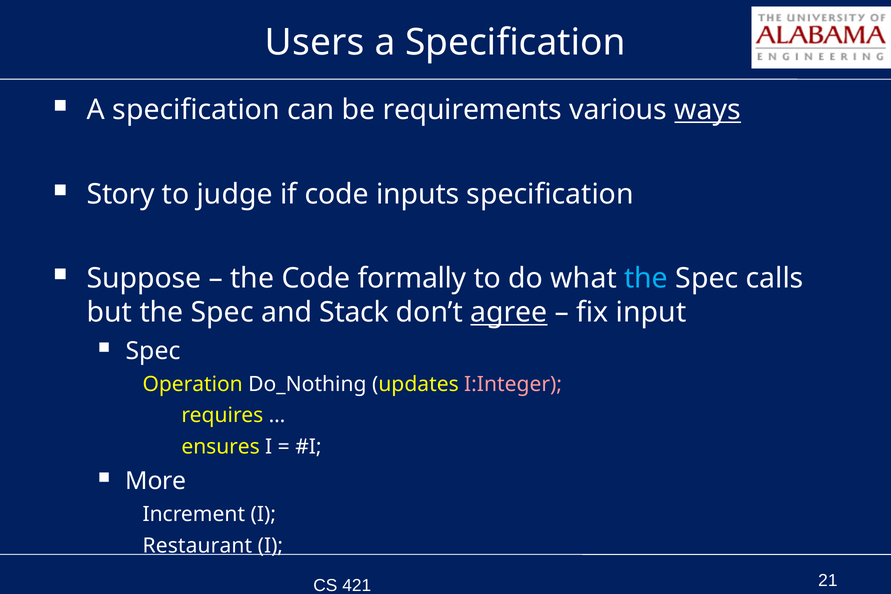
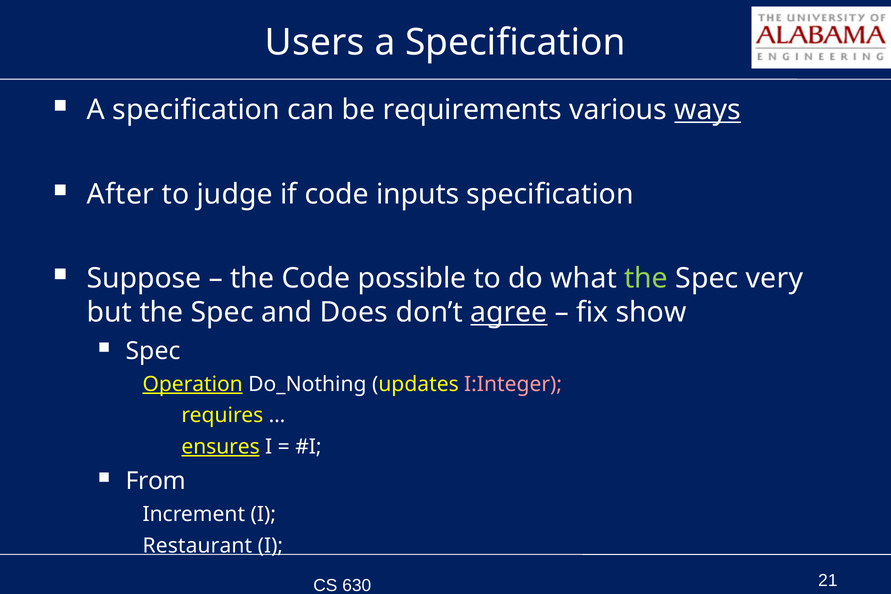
Story: Story -> After (121, 194)
formally: formally -> possible (412, 278)
the colour: light blue -> light green (646, 278)
calls: calls -> very (774, 278)
Stack: Stack -> Does (354, 312)
input: input -> show (651, 312)
Operation underline: none -> present (193, 384)
ensures underline: none -> present (221, 447)
More: More -> From (156, 481)
421: 421 -> 630 (357, 585)
